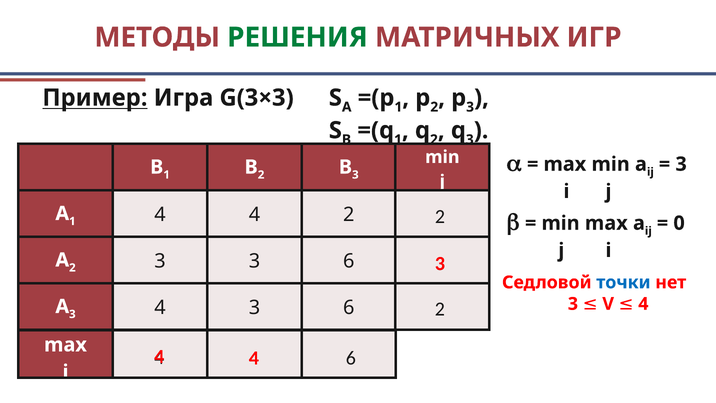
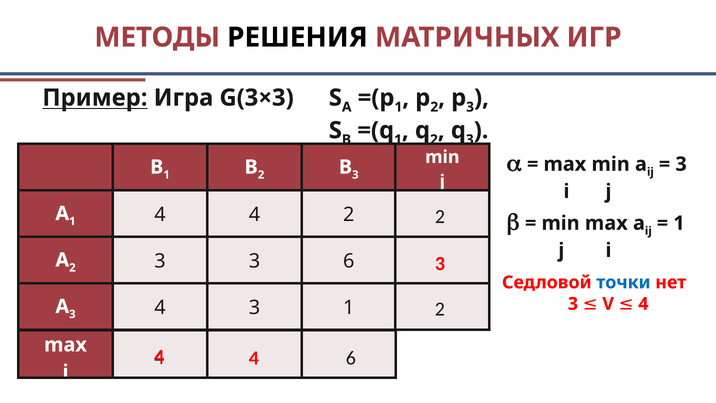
РЕШЕНИЯ colour: green -> black (298, 37)
0: 0 -> 1 (679, 223)
4 3 6: 6 -> 1 (349, 308)
